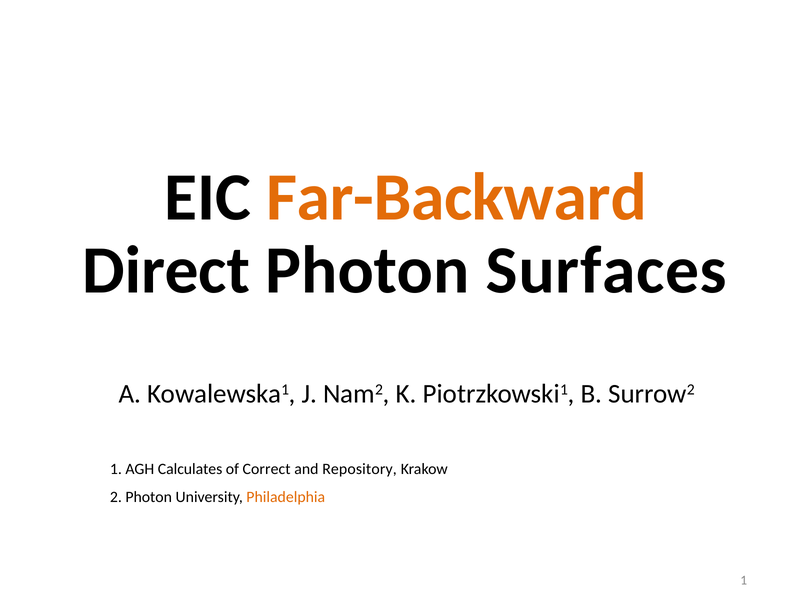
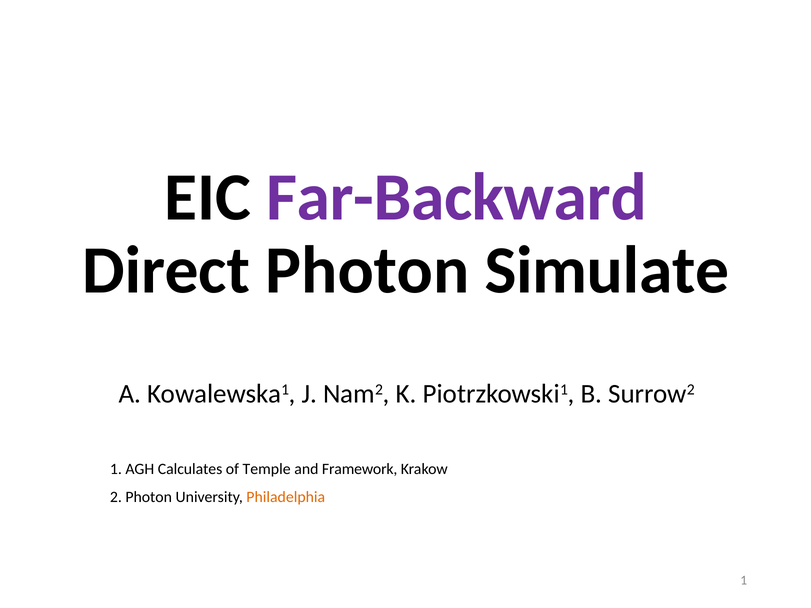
Far-Backward colour: orange -> purple (456, 197)
Surfaces: Surfaces -> Simulate (607, 270)
Correct: Correct -> Temple (267, 469)
Repository: Repository -> Framework (360, 469)
